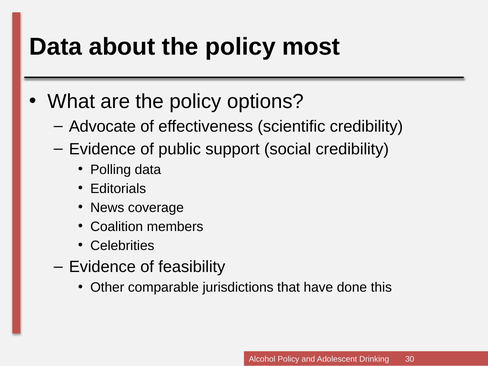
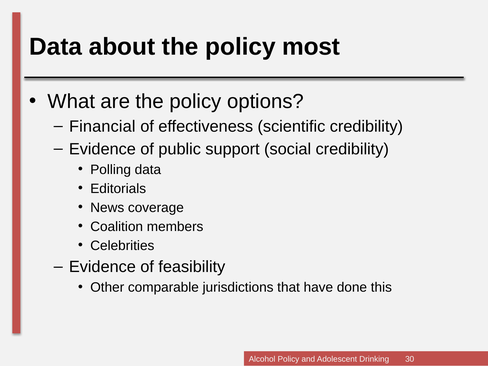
Advocate: Advocate -> Financial (102, 126)
